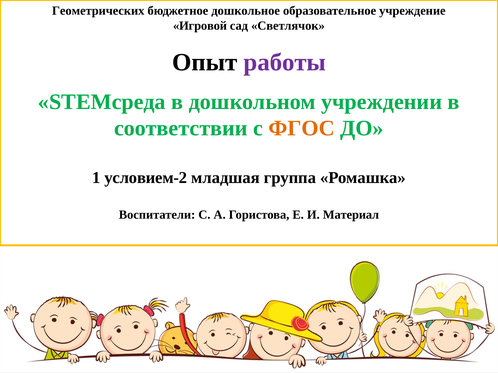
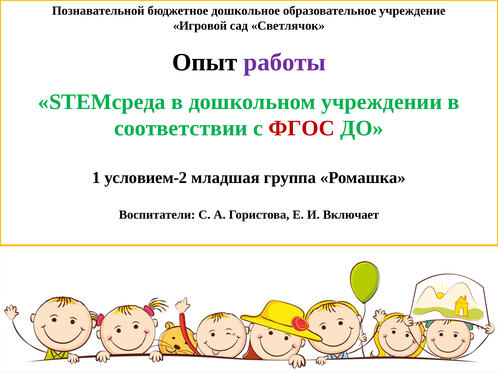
Геометрических: Геометрических -> Познавательной (98, 11)
ФГОС colour: orange -> red (302, 128)
Материал: Материал -> Включает (351, 215)
